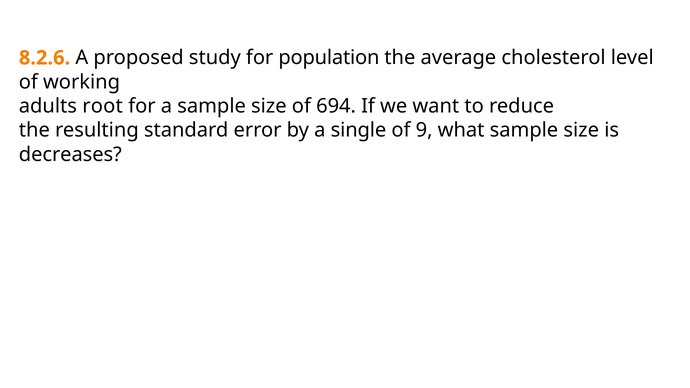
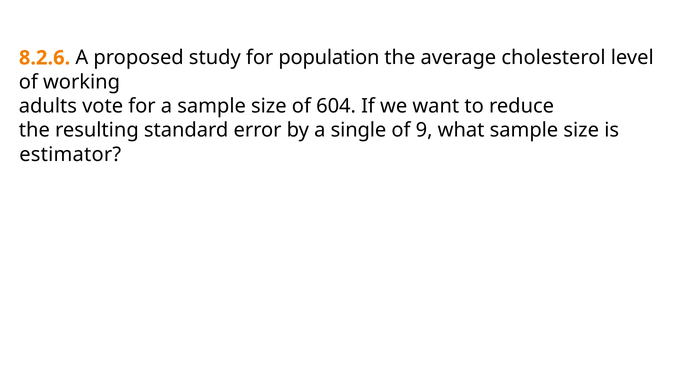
root: root -> vote (103, 106)
694: 694 -> 604 (336, 106)
decreases: decreases -> estimator (70, 155)
